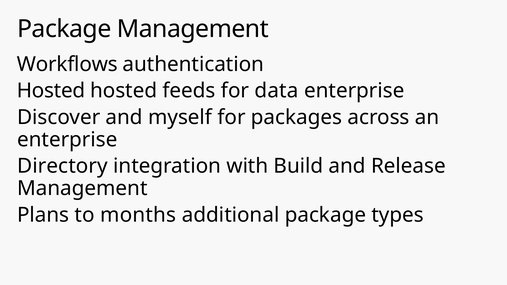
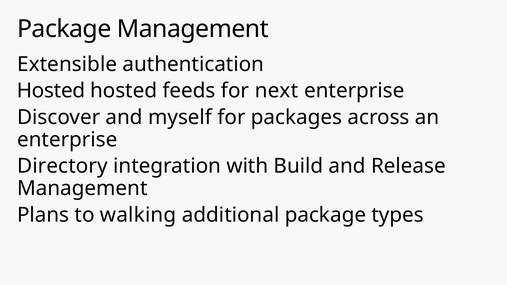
Workflows: Workflows -> Extensible (67, 64)
data: data -> next (276, 91)
months: months -> walking (138, 215)
